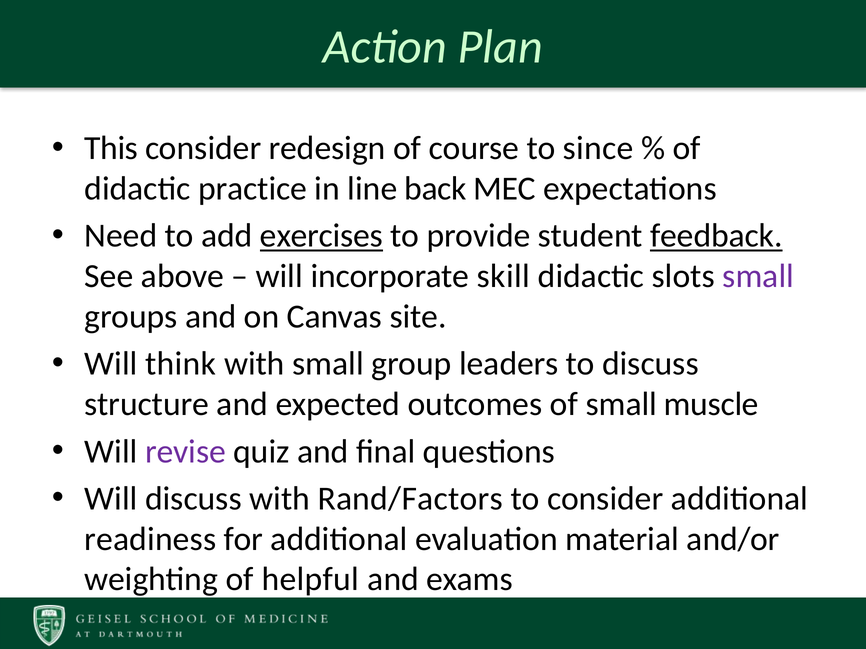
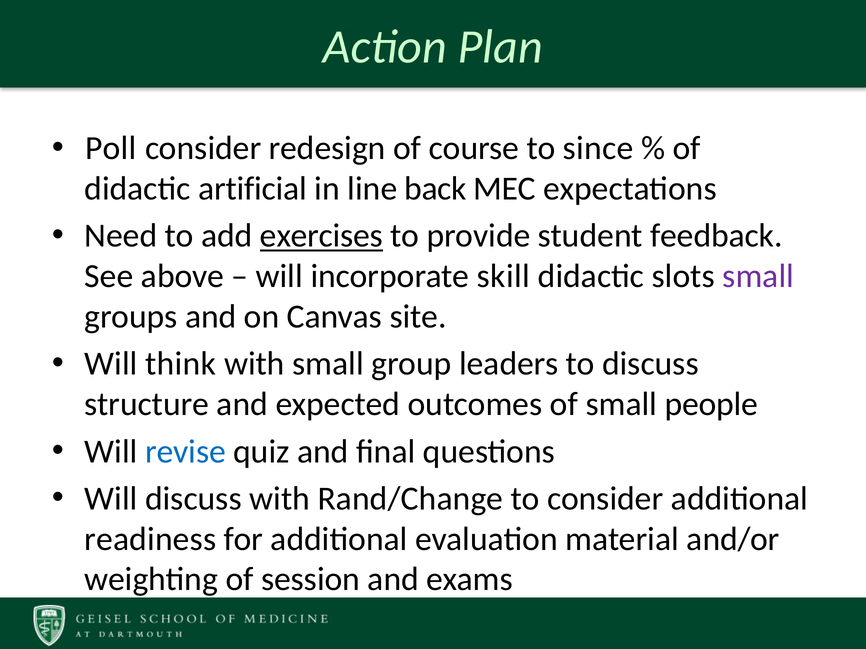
This: This -> Poll (111, 148)
practice: practice -> artificial (253, 189)
feedback underline: present -> none (716, 236)
muscle: muscle -> people (711, 405)
revise colour: purple -> blue (185, 452)
Rand/Factors: Rand/Factors -> Rand/Change (410, 499)
helpful: helpful -> session (311, 580)
